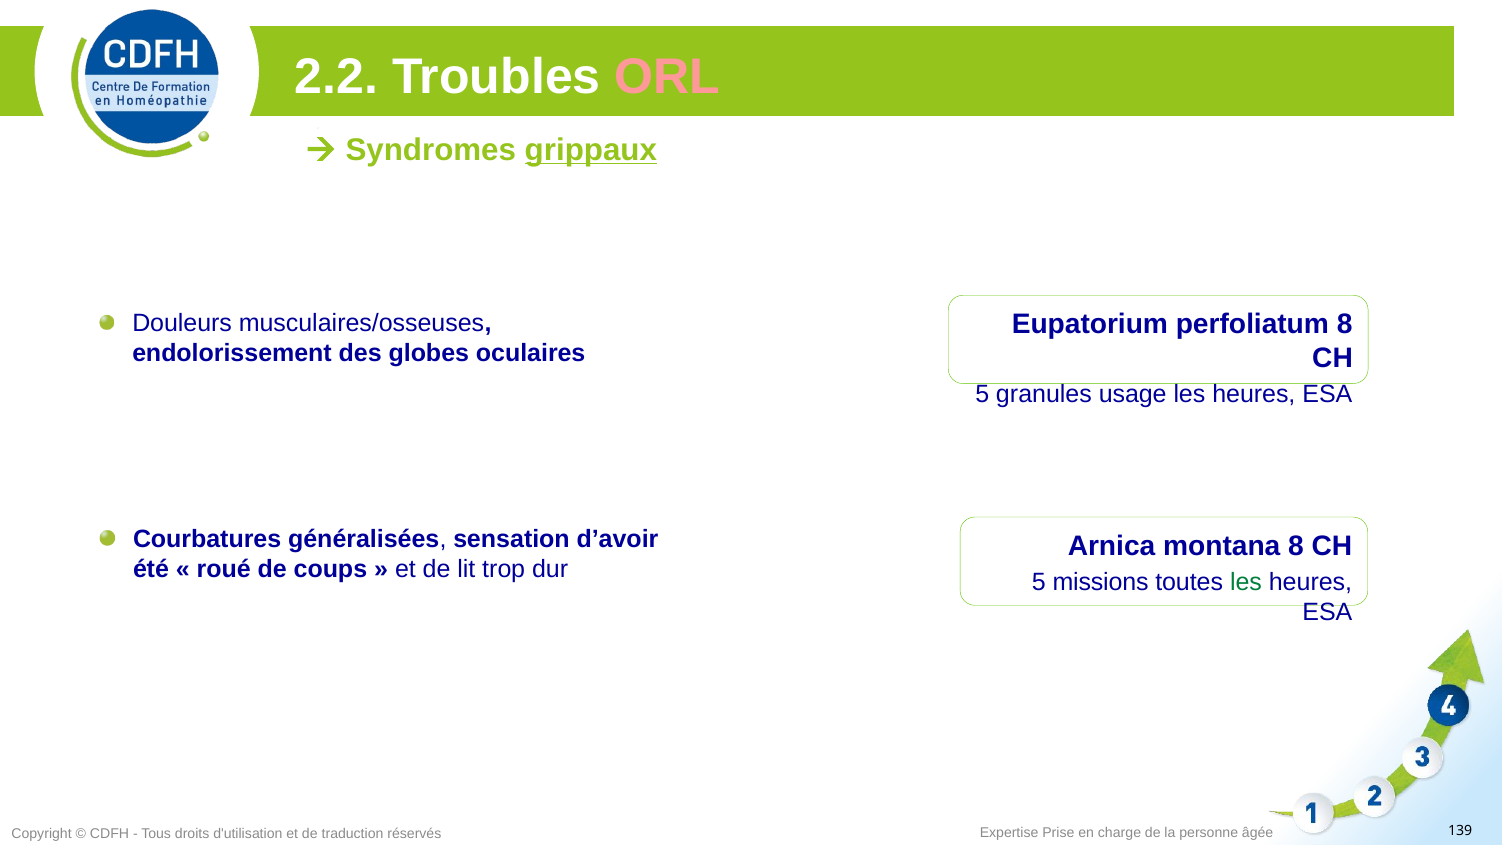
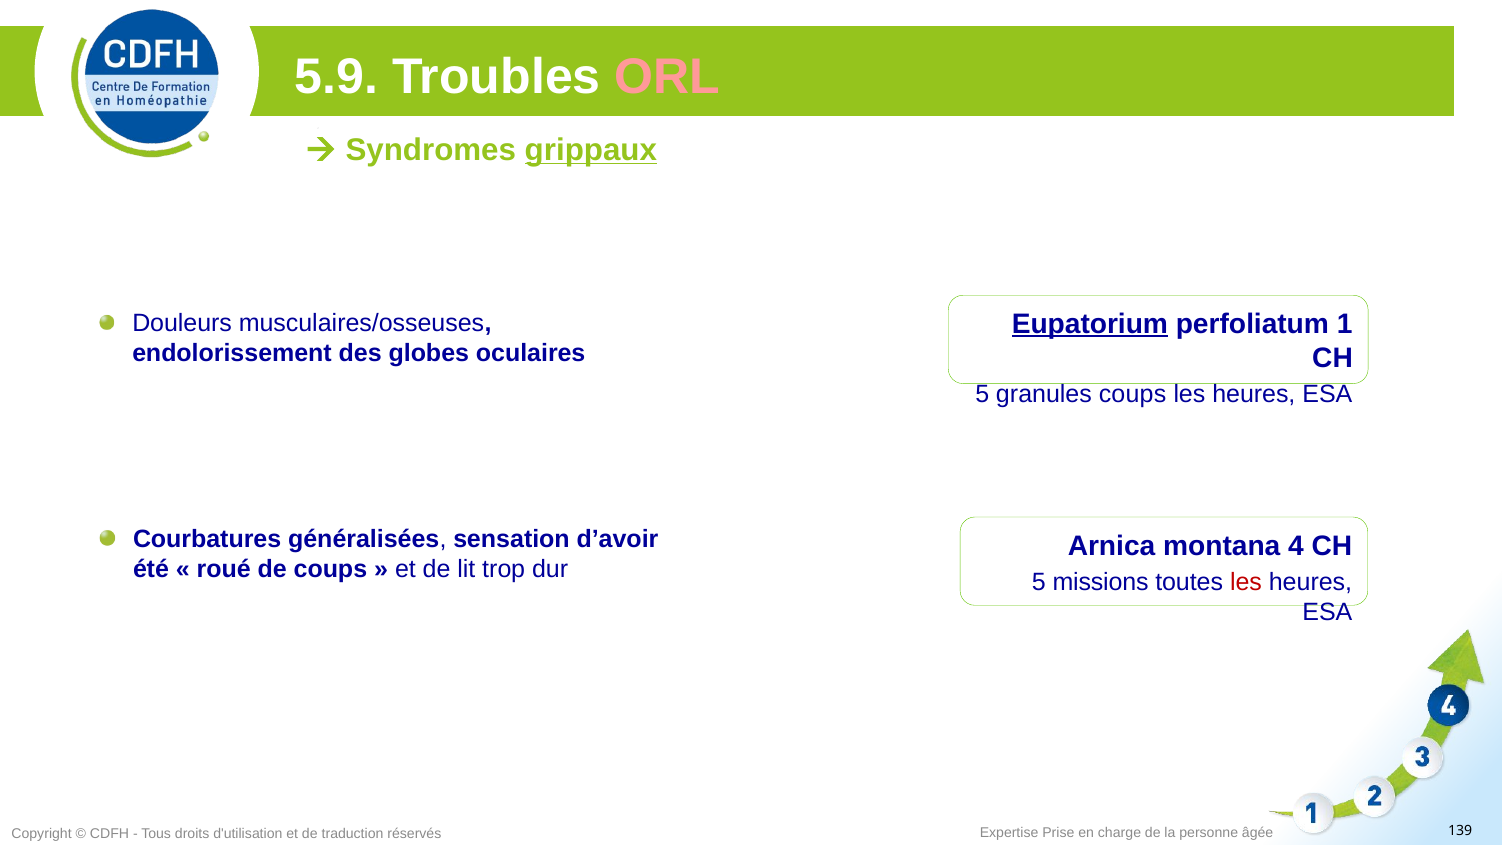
2.2: 2.2 -> 5.9 (336, 77)
Eupatorium underline: none -> present (1090, 324)
perfoliatum 8: 8 -> 1 (1345, 324)
granules usage: usage -> coups (1133, 394)
montana 8: 8 -> 4 (1296, 546)
les colour: green -> red (1246, 582)
